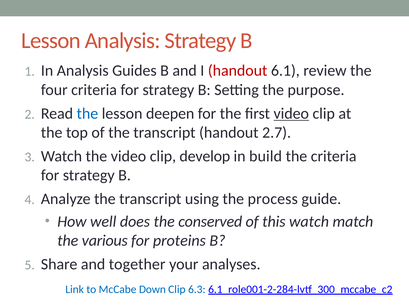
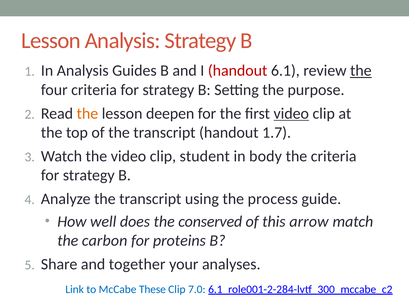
the underline: none -> present (361, 71)
the colour: blue -> orange (87, 113)
2.7: 2.7 -> 1.7 (277, 132)
develop: develop -> student (205, 156)
build: build -> body (266, 156)
this watch: watch -> arrow (309, 221)
various: various -> carbon (105, 240)
Down: Down -> These (152, 289)
6.3: 6.3 -> 7.0 (197, 289)
